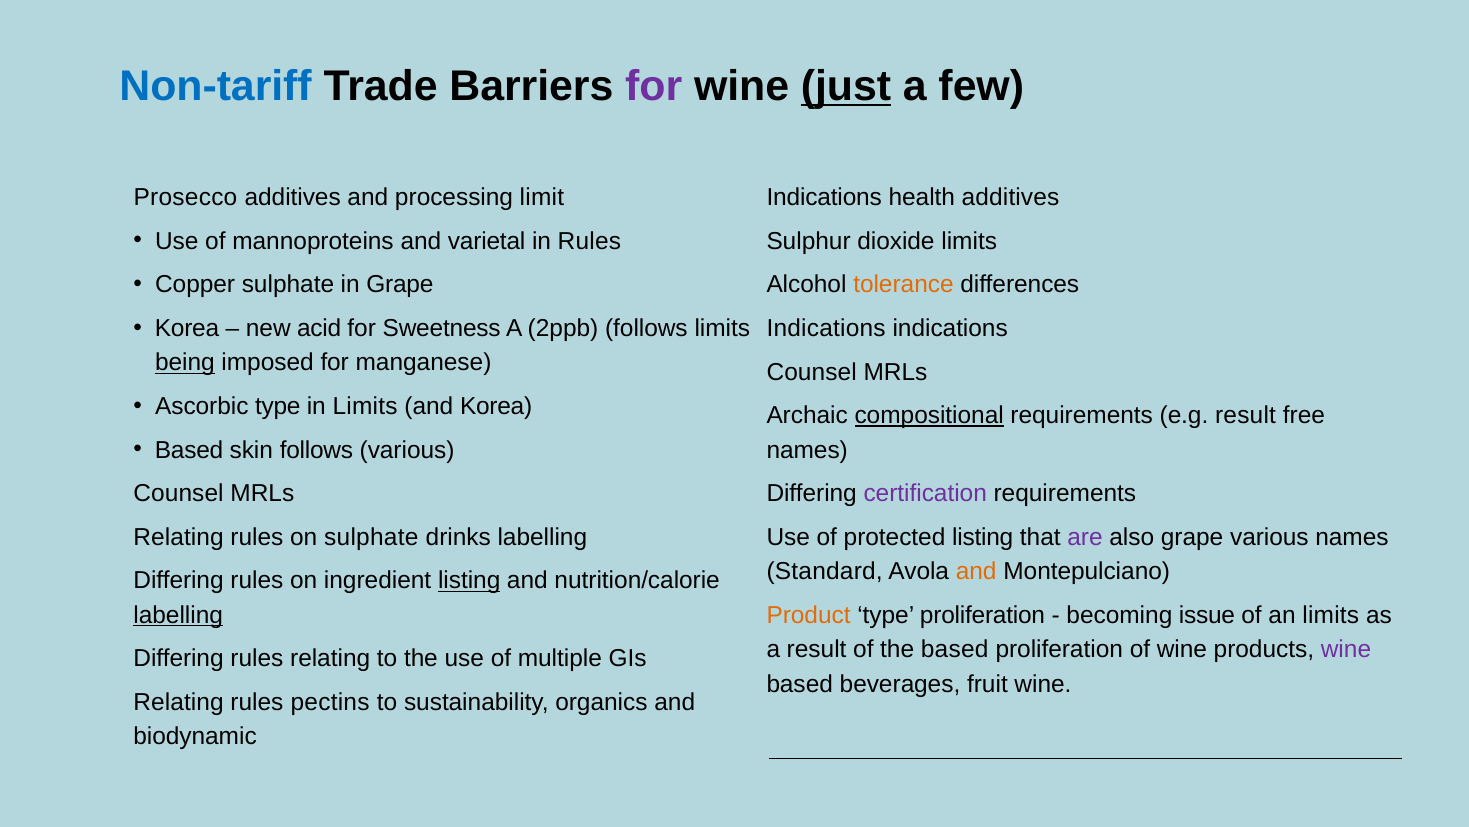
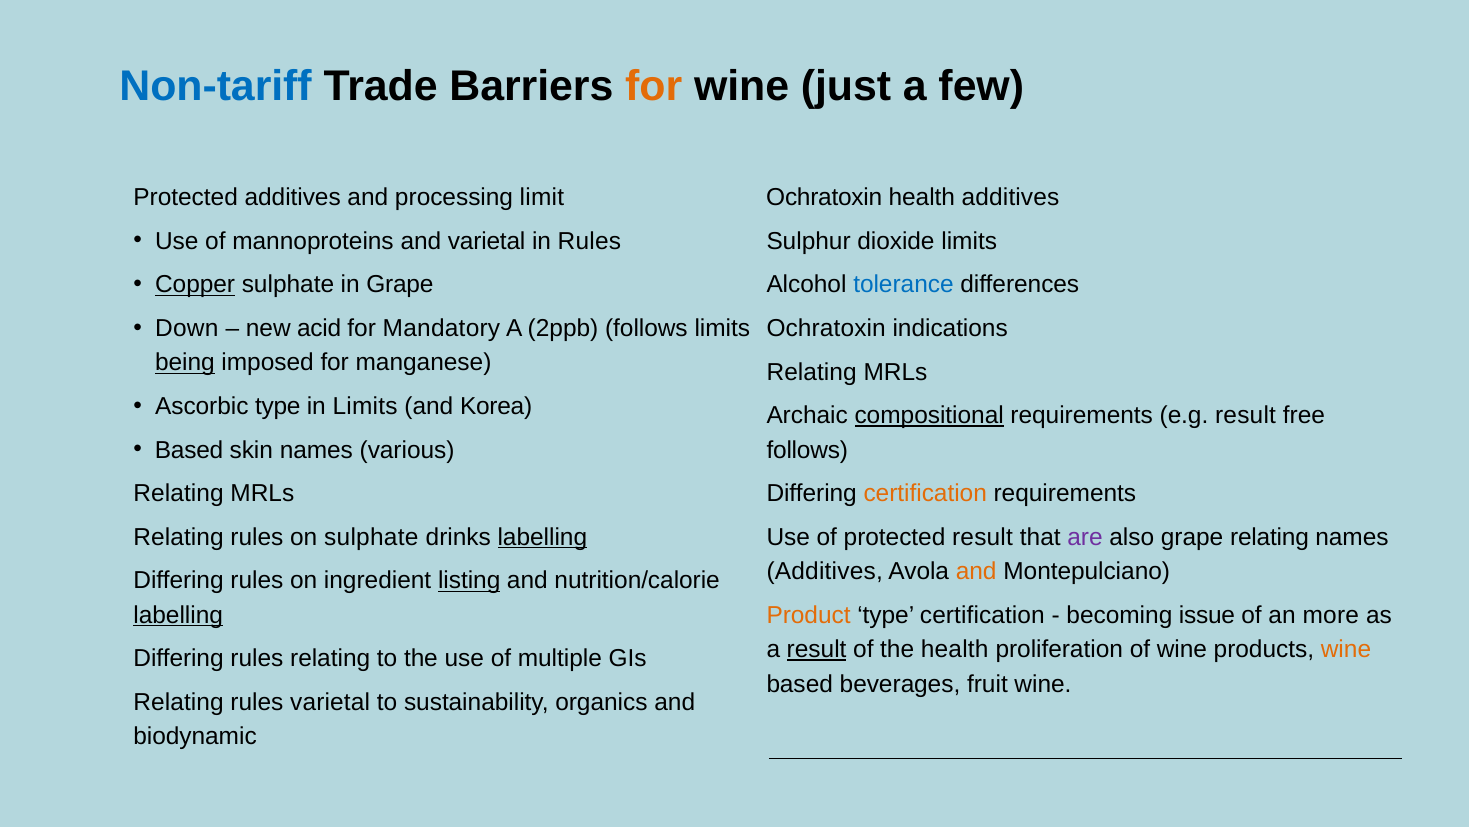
for colour: purple -> orange (654, 87)
just underline: present -> none (846, 87)
Prosecco: Prosecco -> Protected (186, 198)
Indications: Indications -> Ochratoxin (824, 198)
Copper underline: none -> present (195, 285)
tolerance colour: orange -> blue (903, 285)
Korea: Korea -> Down (187, 328)
Sweetness: Sweetness -> Mandatory (441, 328)
Indications: Indications -> Ochratoxin (826, 328)
Counsel: Counsel -> Relating (812, 372)
skin follows: follows -> names (316, 450)
names: names -> follows (807, 450)
Counsel: Counsel -> Relating (179, 493)
certification colour: purple -> orange (925, 493)
labelling underline: none -> present (542, 537)
protected listing: listing -> result (983, 537)
grape various: various -> relating (1269, 537)
Standard: Standard -> Additives (825, 571)
type proliferation: proliferation -> certification (982, 615)
an limits: limits -> more (1331, 615)
result underline: none -> present (817, 649)
the based: based -> health (955, 649)
wine colour: purple -> orange (1346, 649)
rules pectins: pectins -> varietal (330, 702)
